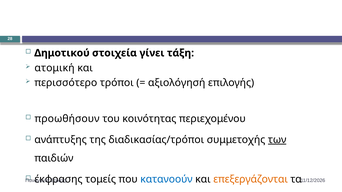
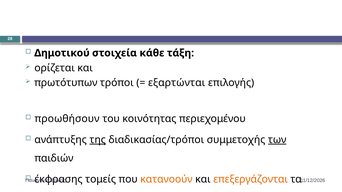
γίνει: γίνει -> κάθε (152, 53)
ατομική: ατομική -> ορίζεται (55, 68)
περισσότερο: περισσότερο -> πρωτότυπων (66, 83)
αξιολόγησή: αξιολόγησή -> εξαρτώνται (177, 83)
της underline: none -> present (98, 140)
κατανοούν colour: blue -> orange (166, 180)
